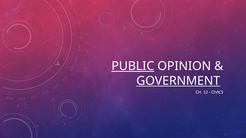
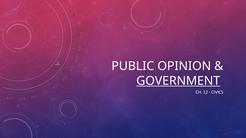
PUBLIC underline: present -> none (133, 66)
